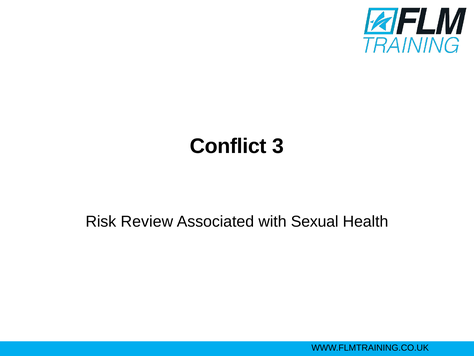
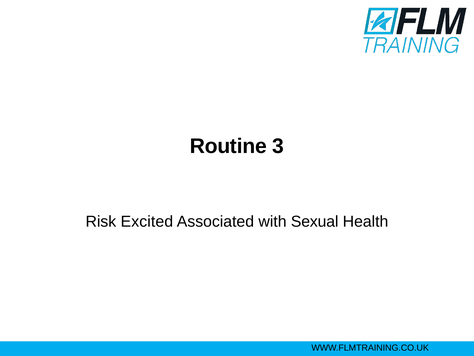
Conflict: Conflict -> Routine (228, 146)
Review: Review -> Excited (147, 221)
